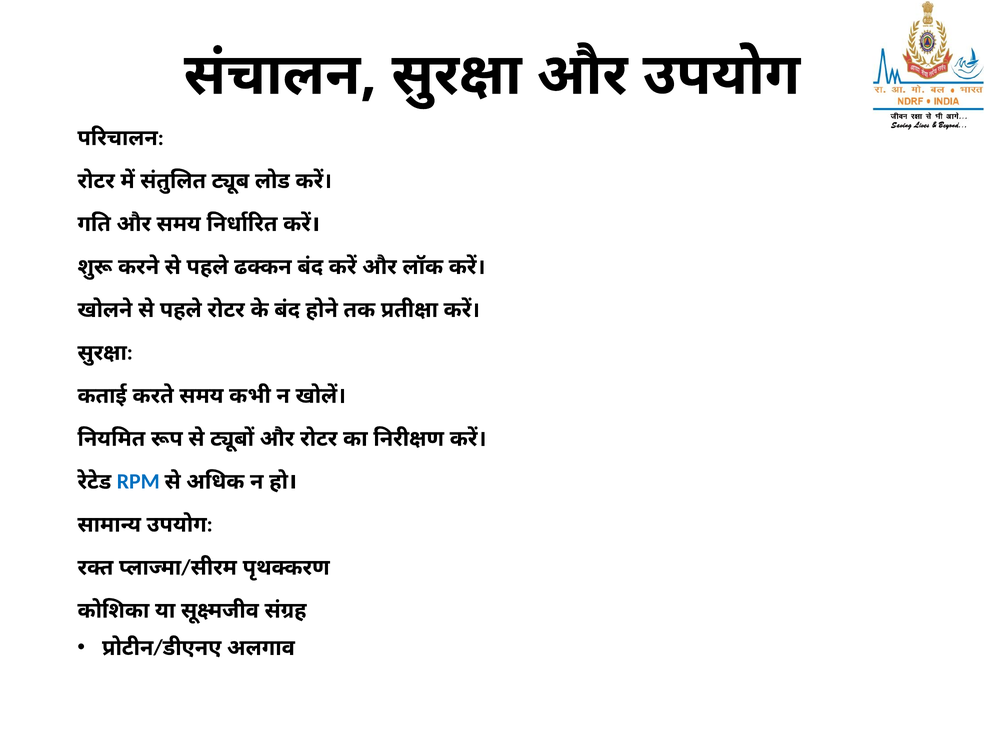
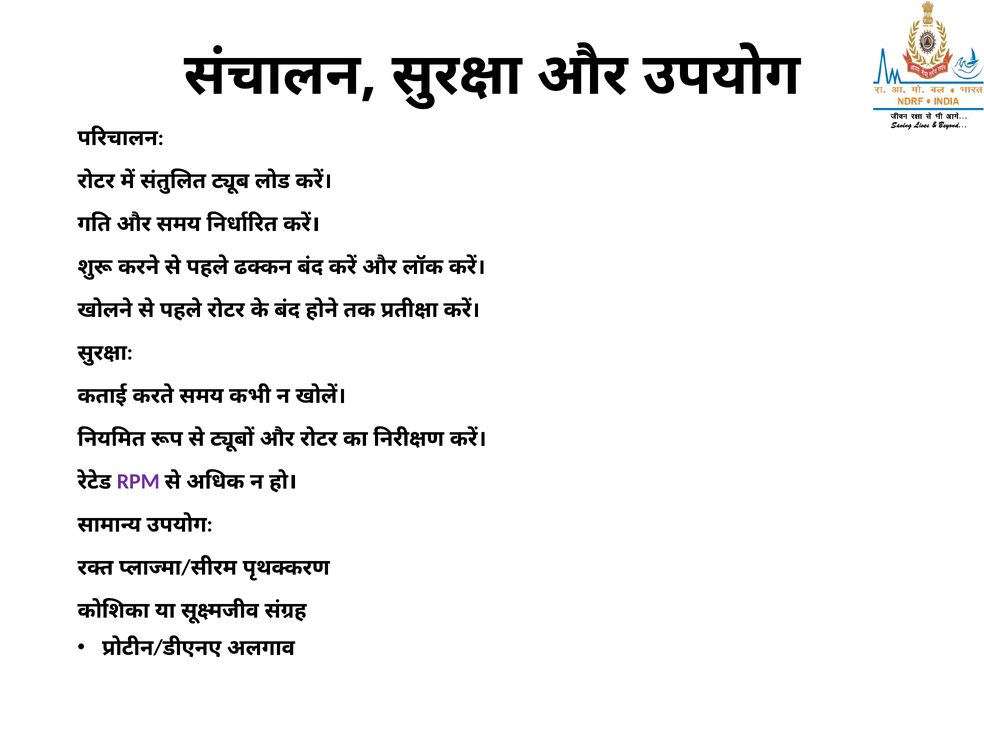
RPM colour: blue -> purple (138, 482)
